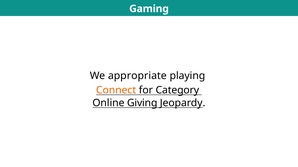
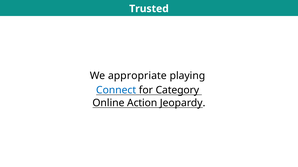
Gaming: Gaming -> Trusted (149, 9)
Connect colour: orange -> blue (116, 90)
Giving: Giving -> Action (142, 103)
